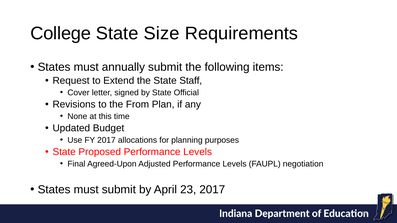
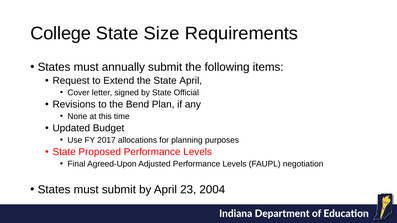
State Staff: Staff -> April (191, 81)
From: From -> Bend (137, 105)
23 2017: 2017 -> 2004 (212, 190)
